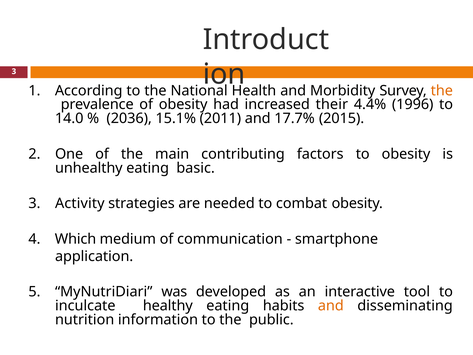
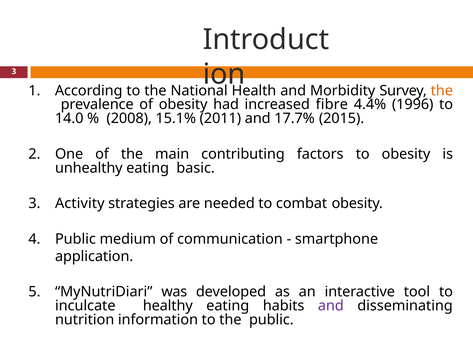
their: their -> fibre (332, 104)
2036: 2036 -> 2008 (129, 118)
Which: Which -> Public (75, 239)
and colour: orange -> purple (331, 305)
